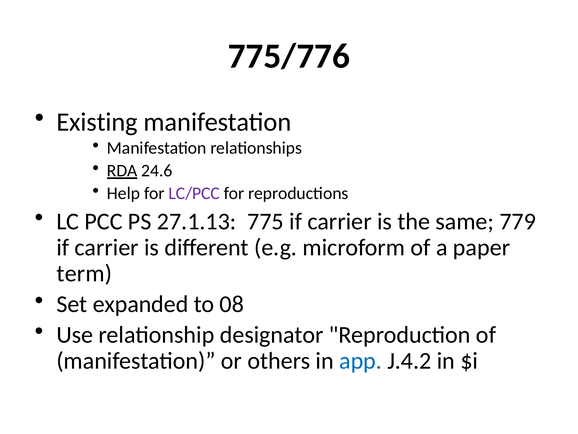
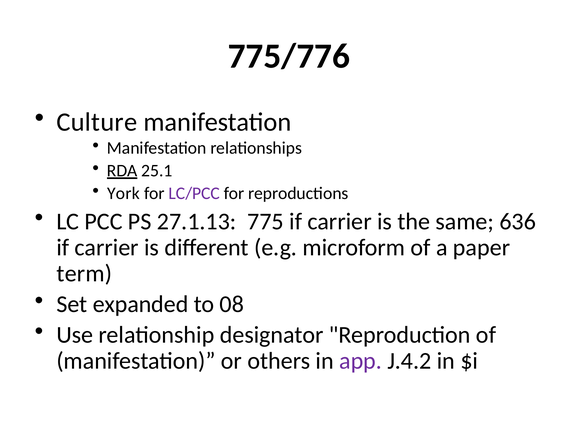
Existing: Existing -> Culture (97, 122)
24.6: 24.6 -> 25.1 (157, 170)
Help: Help -> York (124, 193)
779: 779 -> 636 (518, 221)
app colour: blue -> purple (361, 361)
